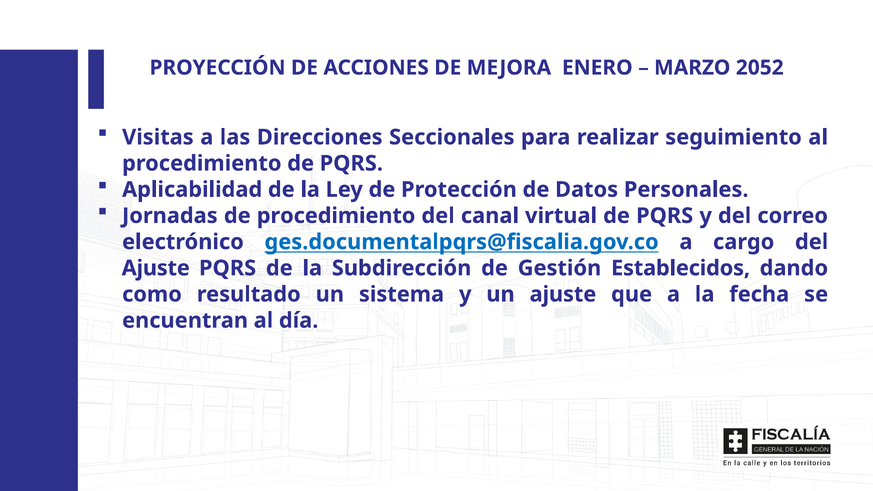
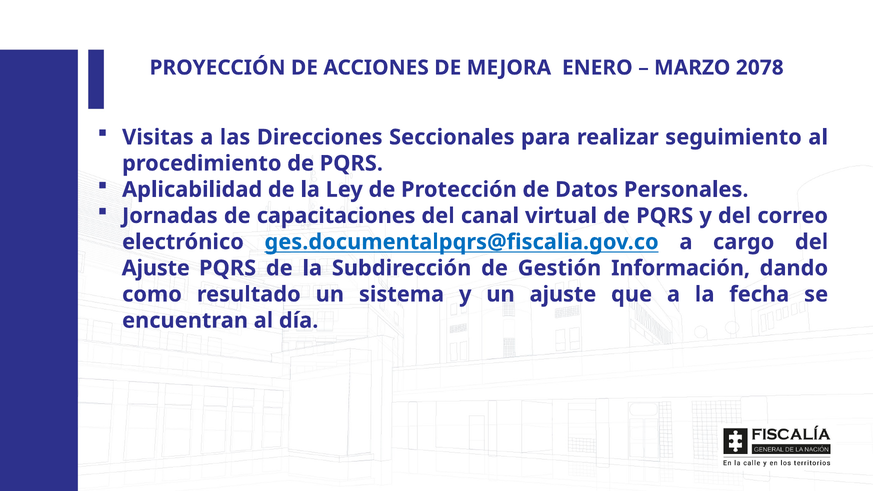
2052: 2052 -> 2078 (760, 68)
de procedimiento: procedimiento -> capacitaciones (336, 216)
Establecidos: Establecidos -> Información (681, 268)
